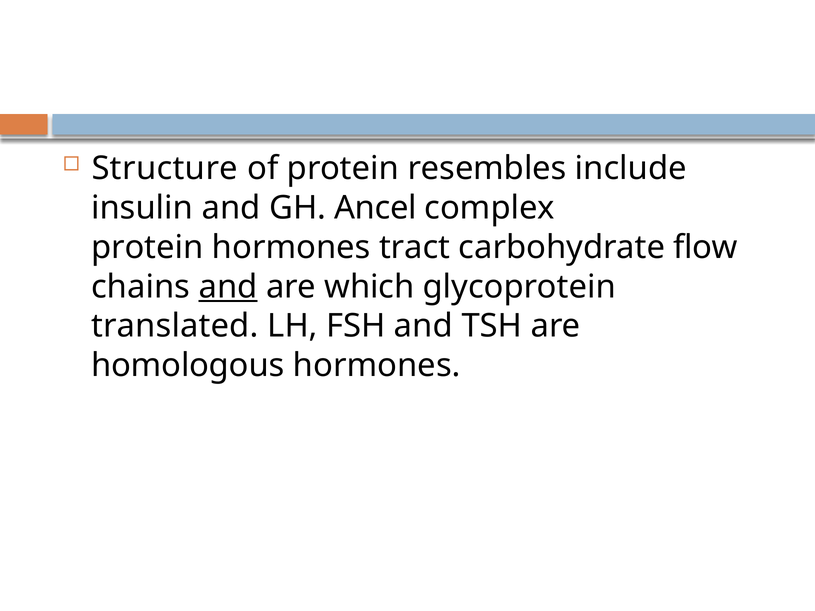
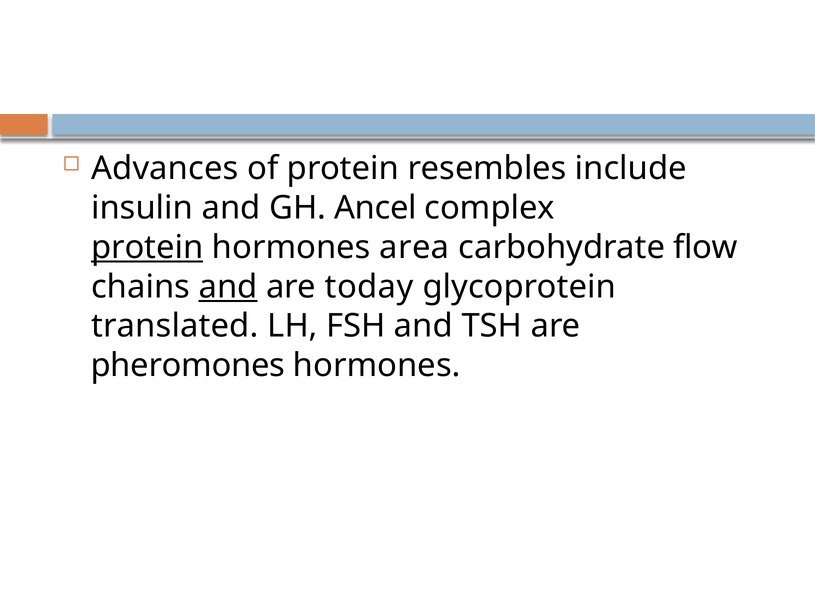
Structure: Structure -> Advances (165, 169)
protein underline: none -> present (147, 247)
tract: tract -> area (414, 247)
which: which -> today (369, 287)
homologous: homologous -> pheromones (188, 366)
